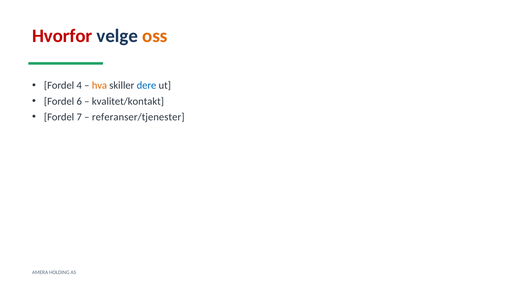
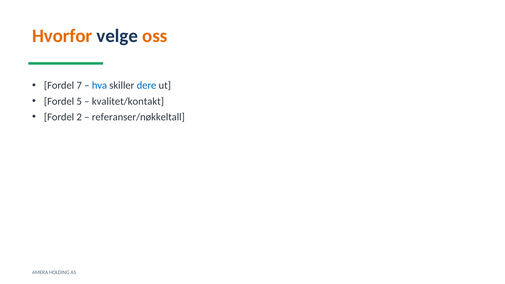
Hvorfor colour: red -> orange (62, 36)
4: 4 -> 7 (79, 86)
hva colour: orange -> blue (99, 86)
6: 6 -> 5 (79, 101)
7: 7 -> 2 (79, 117)
referanser/tjenester: referanser/tjenester -> referanser/nøkkeltall (138, 117)
